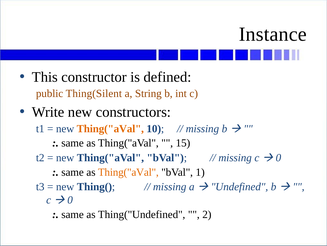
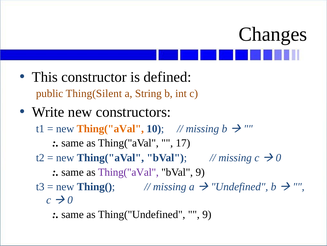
Instance: Instance -> Changes (273, 34)
15: 15 -> 17 (183, 143)
Thing("aVal colour: orange -> purple (128, 172)
bVal 1: 1 -> 9 (200, 172)
2: 2 -> 9 (207, 214)
